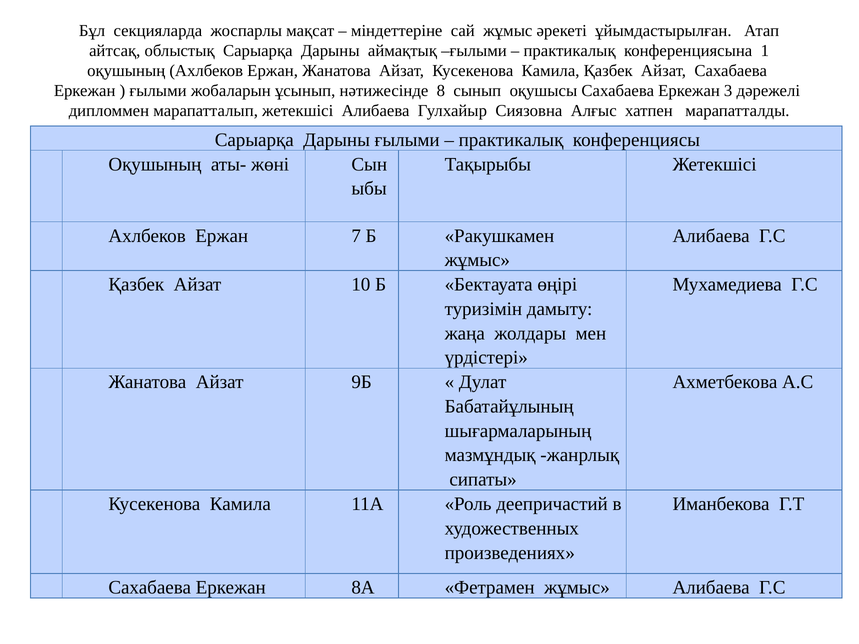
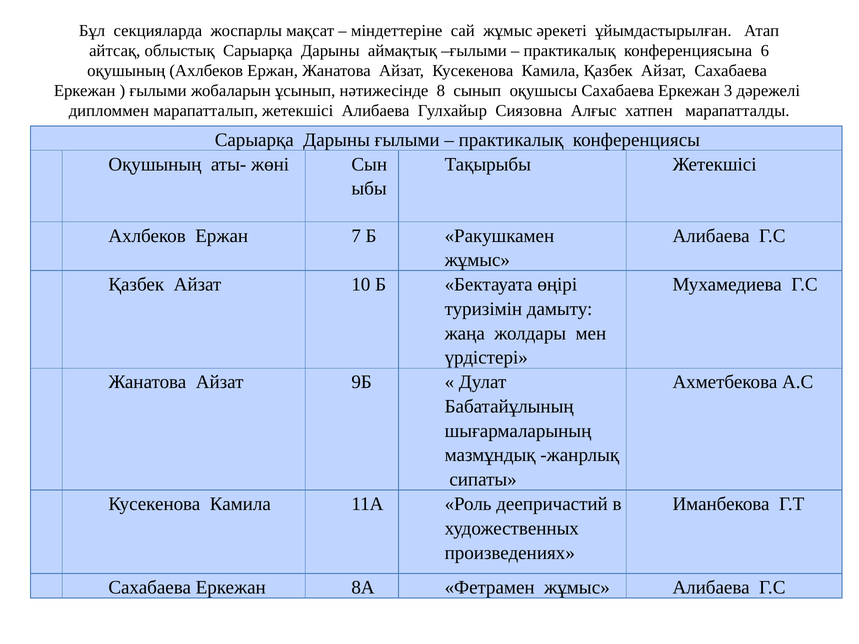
конференциясына 1: 1 -> 6 (765, 51)
